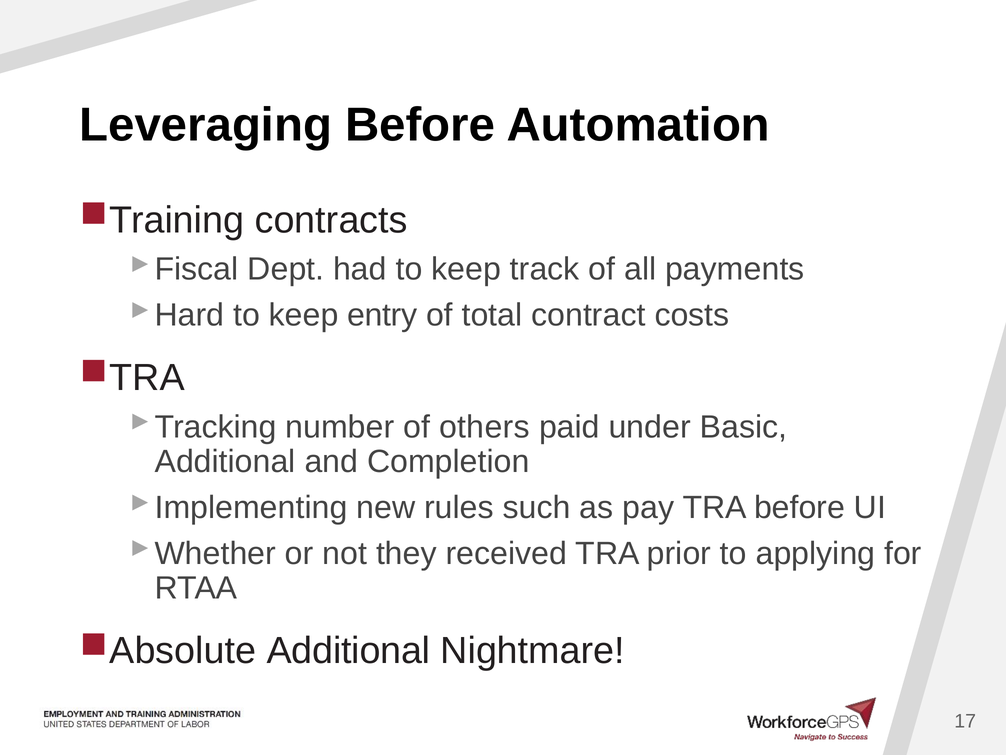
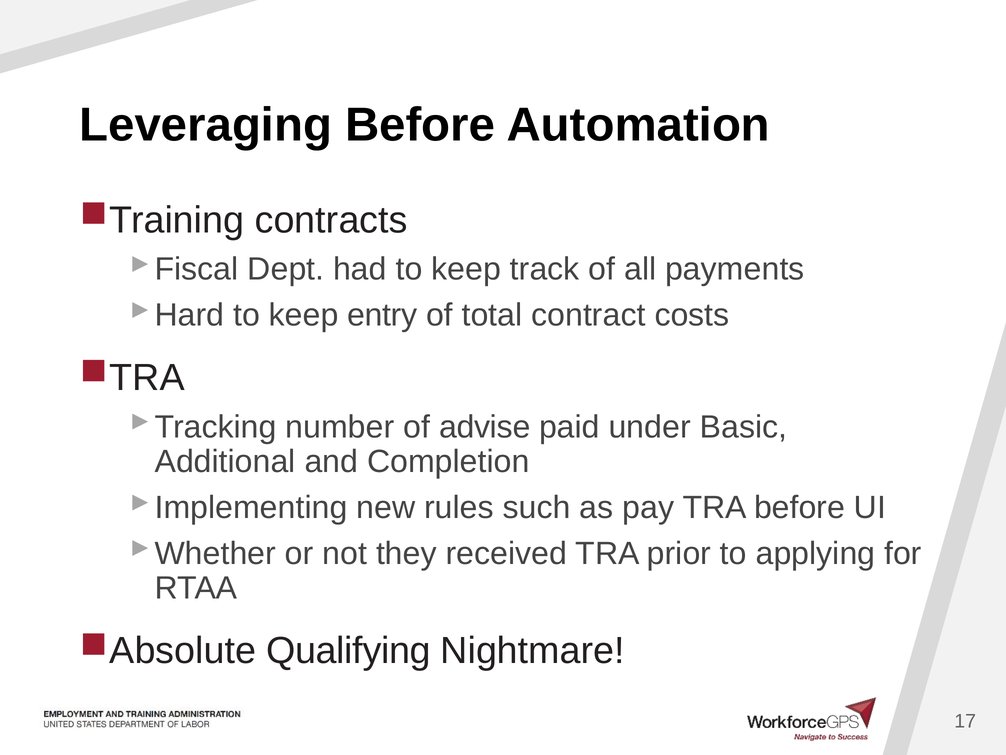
others: others -> advise (485, 427)
Additional: Additional -> Qualifying (348, 651)
